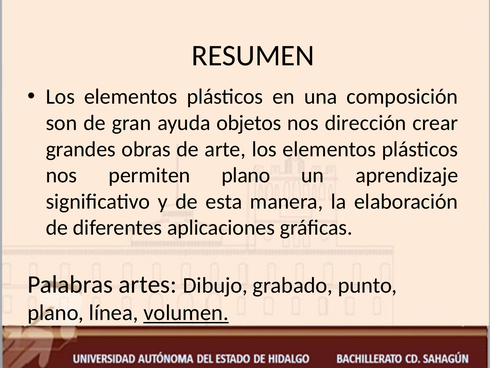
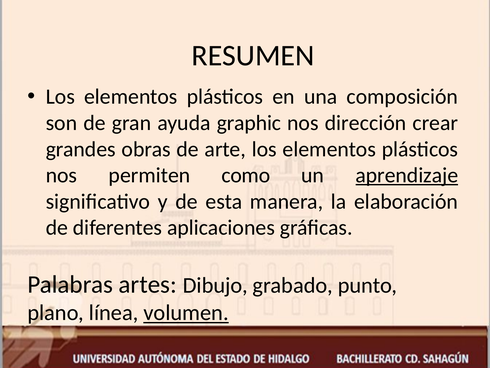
objetos: objetos -> graphic (249, 123)
permiten plano: plano -> como (246, 175)
aprendizaje underline: none -> present (407, 175)
